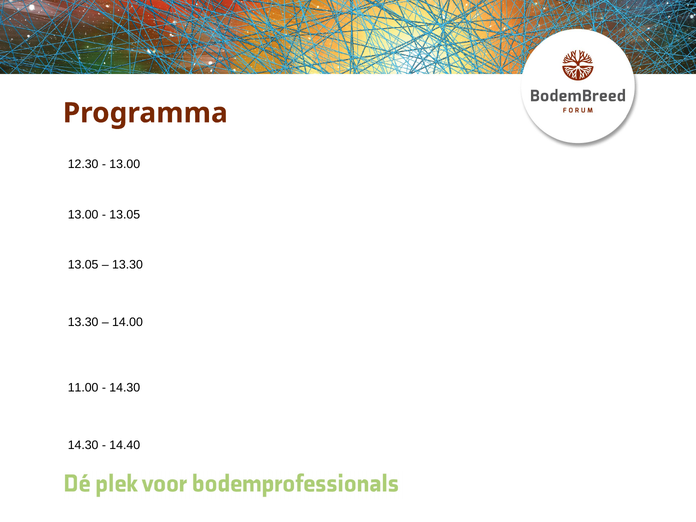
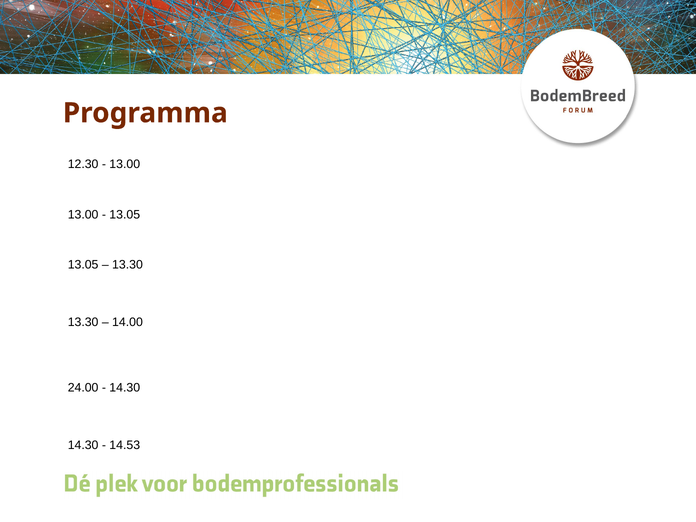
11.00: 11.00 -> 24.00 (83, 387)
14.40: 14.40 -> 14.53 (125, 445)
